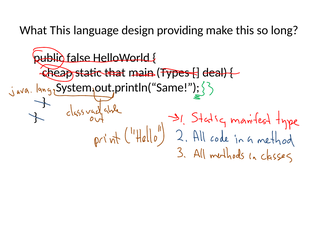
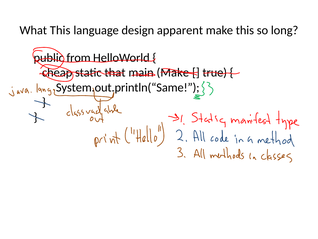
providing: providing -> apparent (180, 30)
false: false -> from (79, 58)
main Types: Types -> Make (173, 72)
deal: deal -> true (215, 72)
